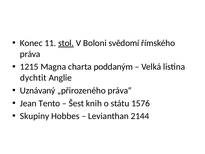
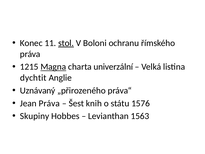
svědomí: svědomí -> ochranu (124, 43)
Magna underline: none -> present (53, 67)
poddaným: poddaným -> univerzální (113, 67)
Jean Tento: Tento -> Práva (49, 103)
2144: 2144 -> 1563 (140, 116)
